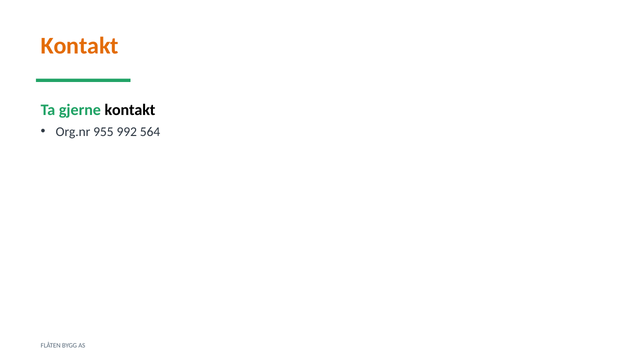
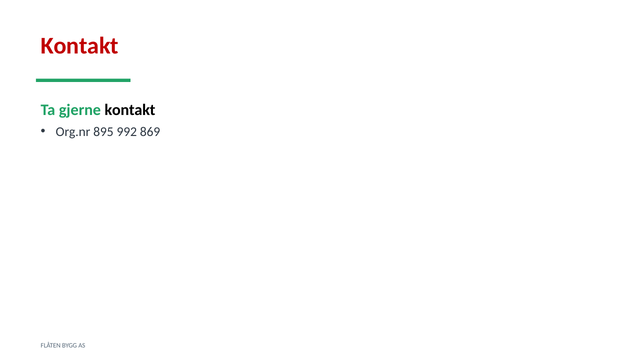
Kontakt colour: orange -> red (80, 46)
955: 955 -> 895 (103, 132)
564: 564 -> 869 (150, 132)
